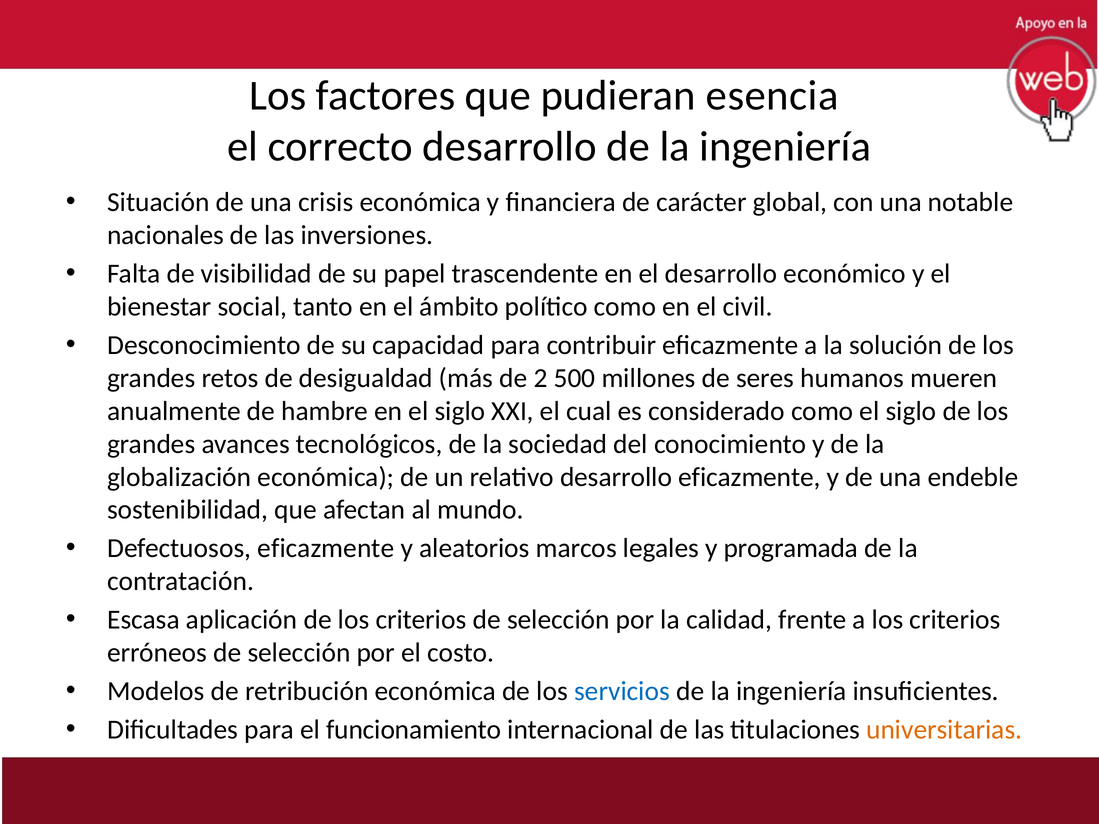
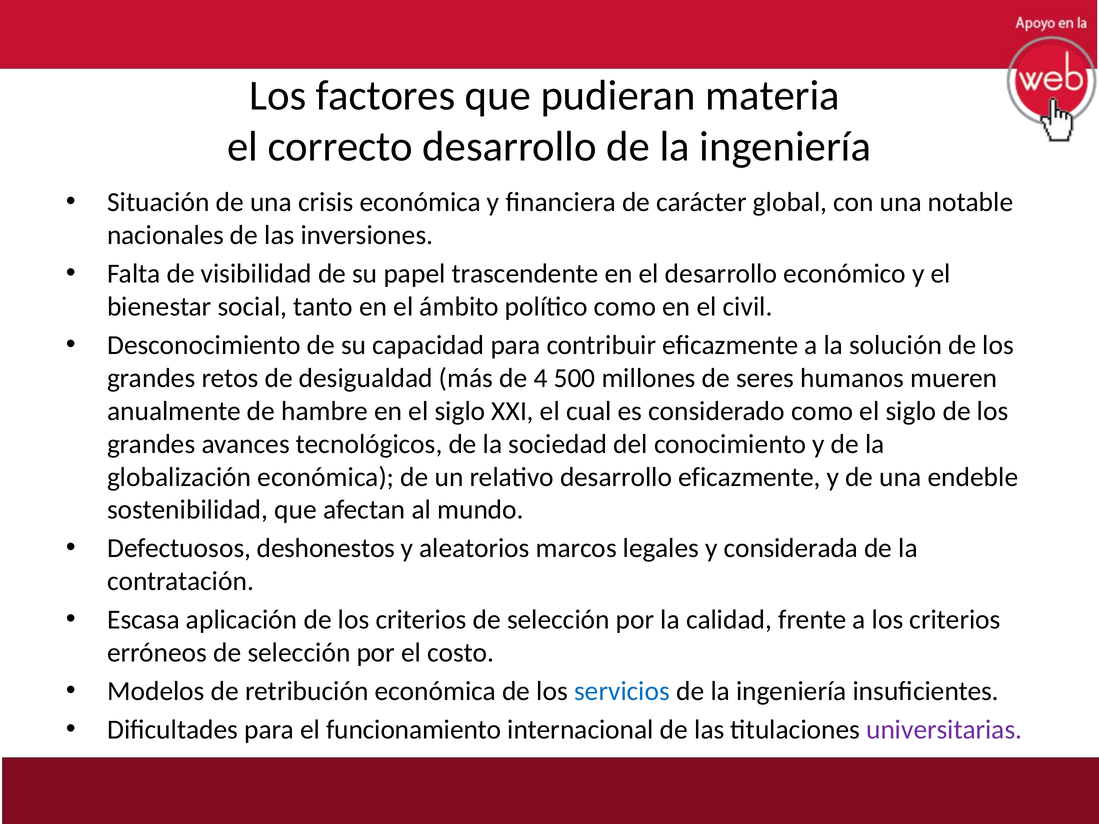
esencia: esencia -> materia (773, 96)
2: 2 -> 4 (541, 378)
Defectuosos eficazmente: eficazmente -> deshonestos (326, 549)
programada: programada -> considerada (791, 549)
universitarias colour: orange -> purple (944, 730)
